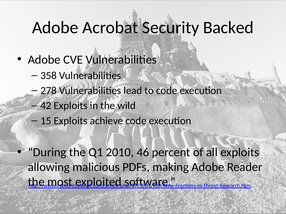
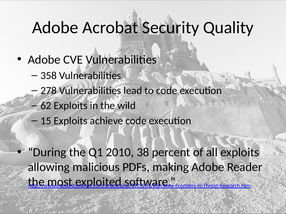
Backed: Backed -> Quality (228, 28)
42: 42 -> 62 (46, 106)
46: 46 -> 38 (143, 153)
